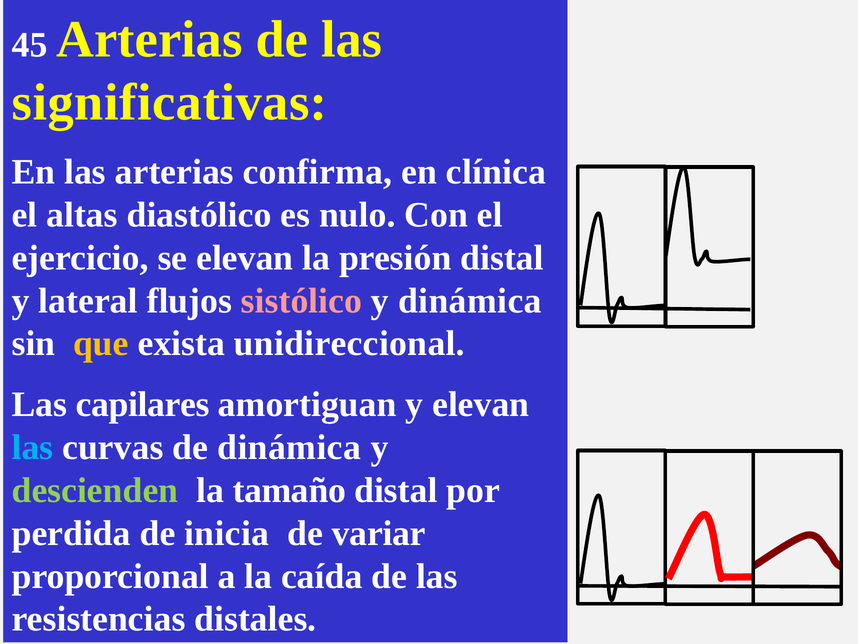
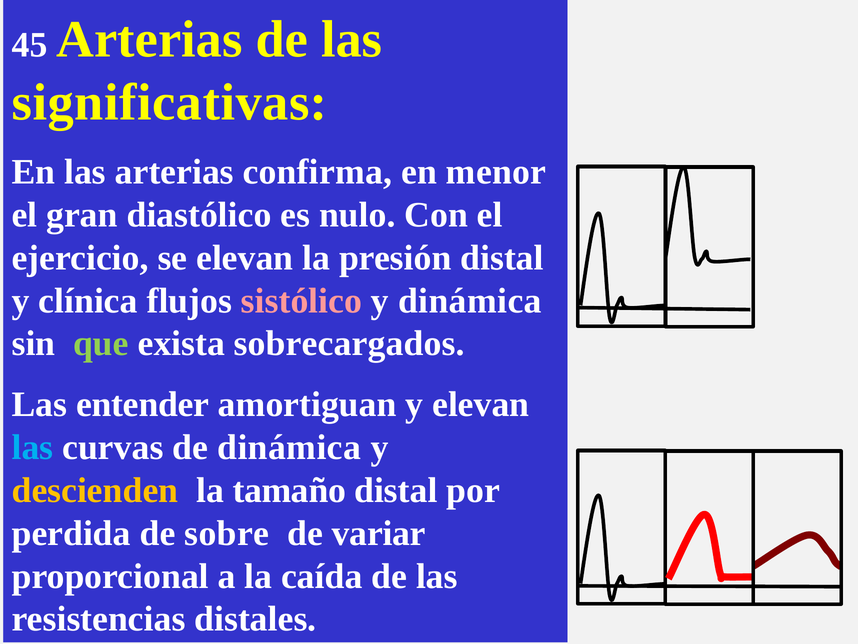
clínica: clínica -> menor (496, 172)
altas: altas -> gran (82, 215)
lateral: lateral -> clínica (88, 300)
que colour: yellow -> light green (101, 343)
unidireccional: unidireccional -> sobrecargados (349, 343)
capilares: capilares -> entender (143, 404)
descienden colour: light green -> yellow (95, 490)
inicia: inicia -> sobre (227, 533)
